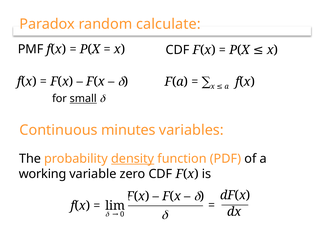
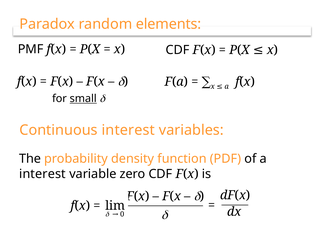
calculate: calculate -> elements (169, 24)
Continuous minutes: minutes -> interest (128, 130)
density underline: present -> none (133, 158)
working: working -> interest (42, 174)
